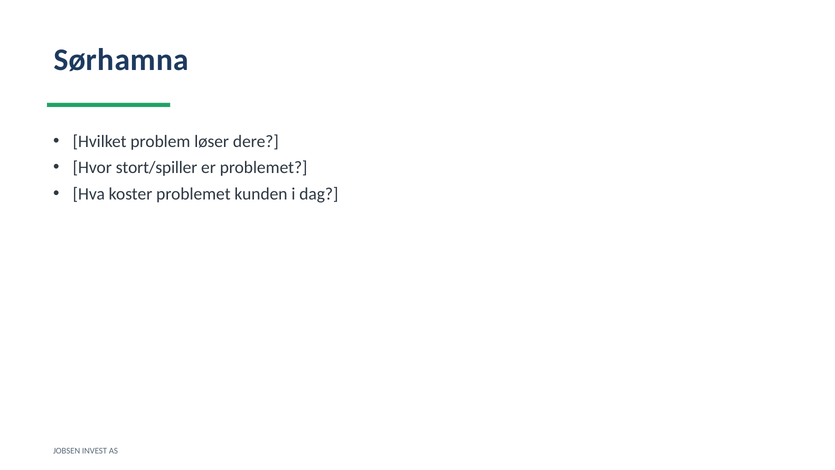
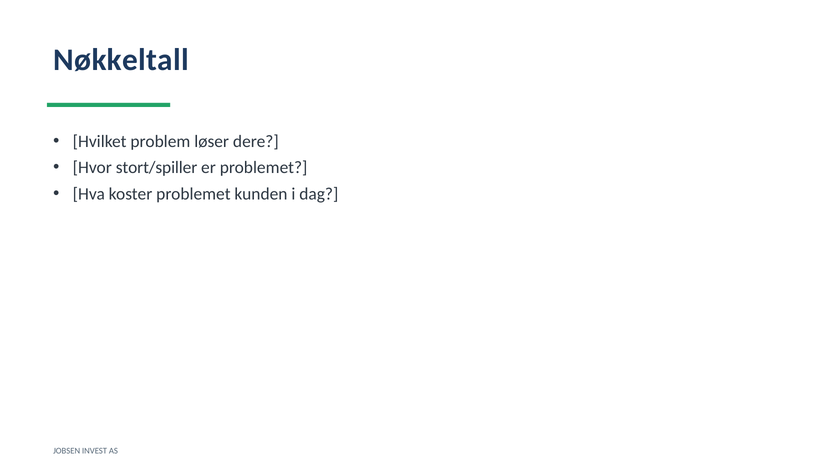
Sørhamna: Sørhamna -> Nøkkeltall (121, 60)
